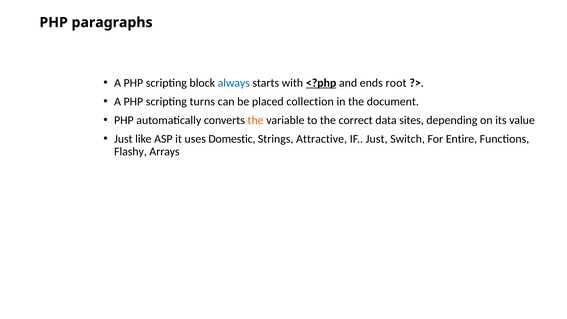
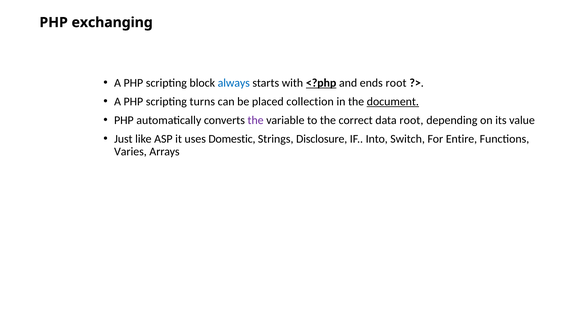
paragraphs: paragraphs -> exchanging (112, 22)
document underline: none -> present (393, 102)
the colour: orange -> purple (256, 120)
data sites: sites -> root (411, 120)
Attractive: Attractive -> Disclosure (322, 139)
IF Just: Just -> Into (377, 139)
Flashy: Flashy -> Varies (130, 152)
